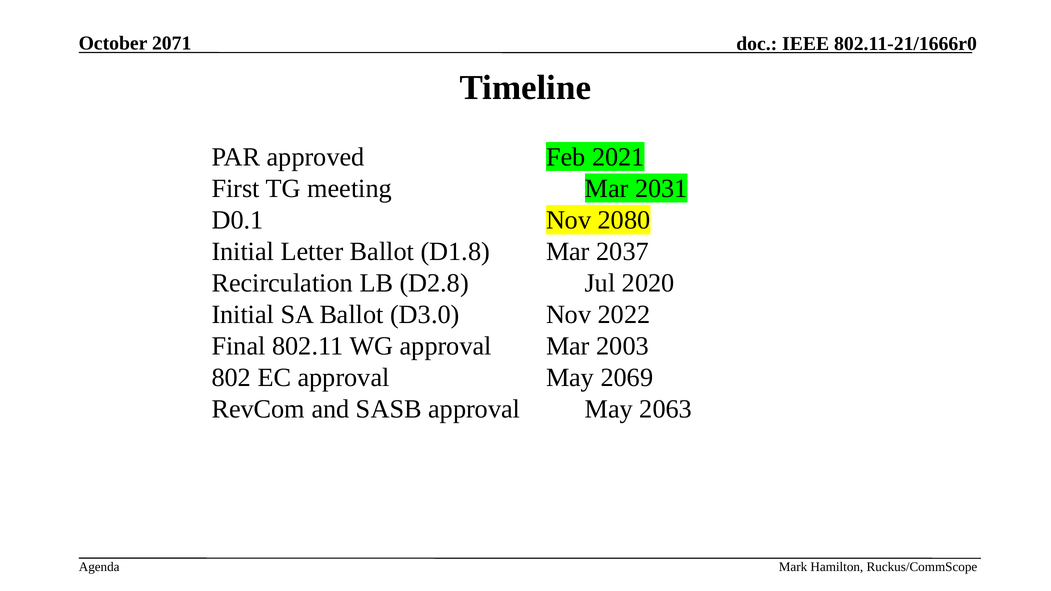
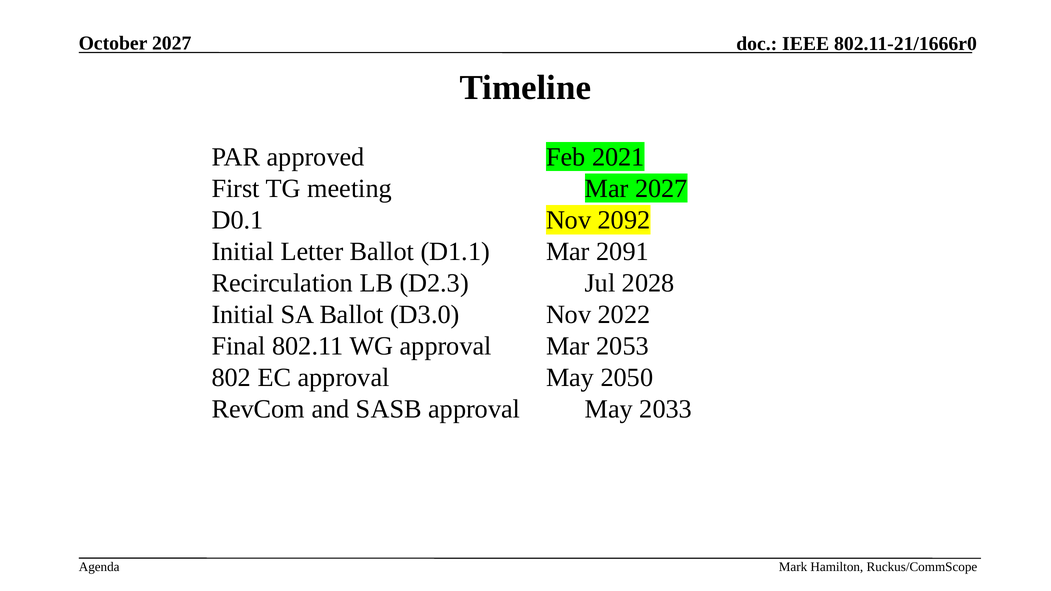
2071: 2071 -> 2027 (172, 43)
Mar 2031: 2031 -> 2027 (661, 188)
2080: 2080 -> 2092 (624, 220)
D1.8: D1.8 -> D1.1 (455, 251)
2037: 2037 -> 2091 (623, 251)
D2.8: D2.8 -> D2.3 (434, 283)
2020: 2020 -> 2028 (648, 283)
2003: 2003 -> 2053 (623, 346)
2069: 2069 -> 2050 (627, 378)
2063: 2063 -> 2033 (666, 409)
